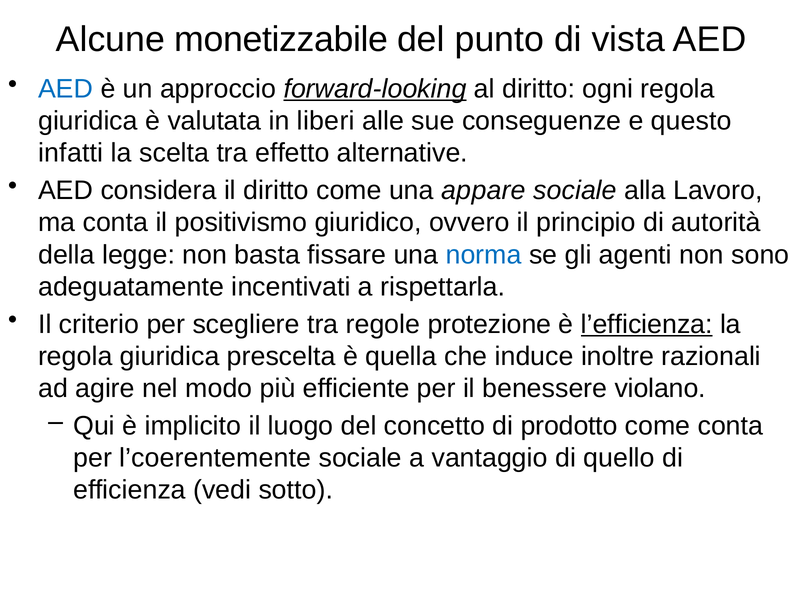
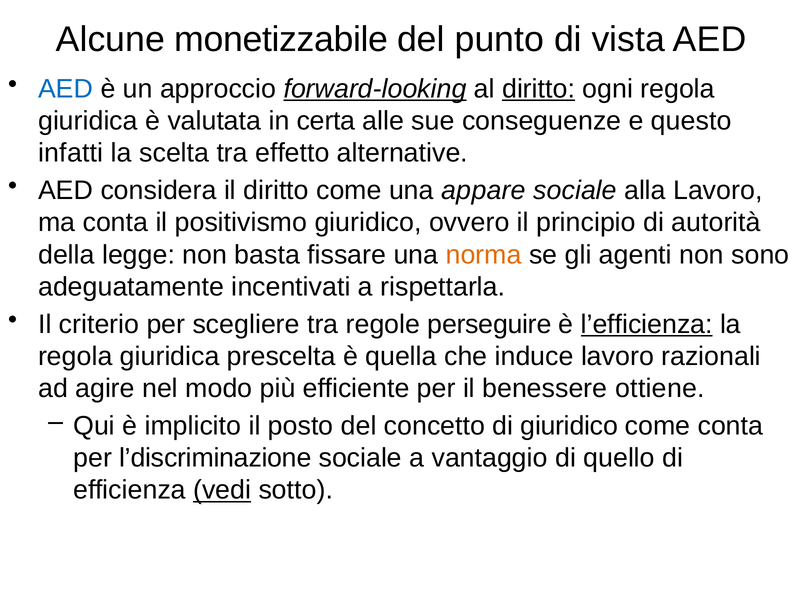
diritto underline: none -> present (539, 89)
liberi: liberi -> certa (326, 121)
norma colour: blue -> orange (484, 255)
protezione: protezione -> perseguire (489, 324)
induce inoltre: inoltre -> lavoro (617, 357)
violano: violano -> ottiene (660, 389)
luogo: luogo -> posto (301, 426)
di prodotto: prodotto -> giuridico (569, 426)
l’coerentemente: l’coerentemente -> l’discriminazione (215, 458)
vedi underline: none -> present (222, 490)
